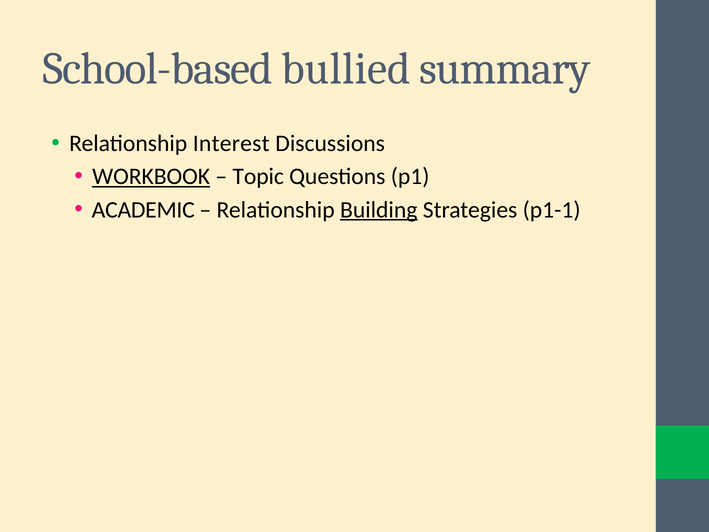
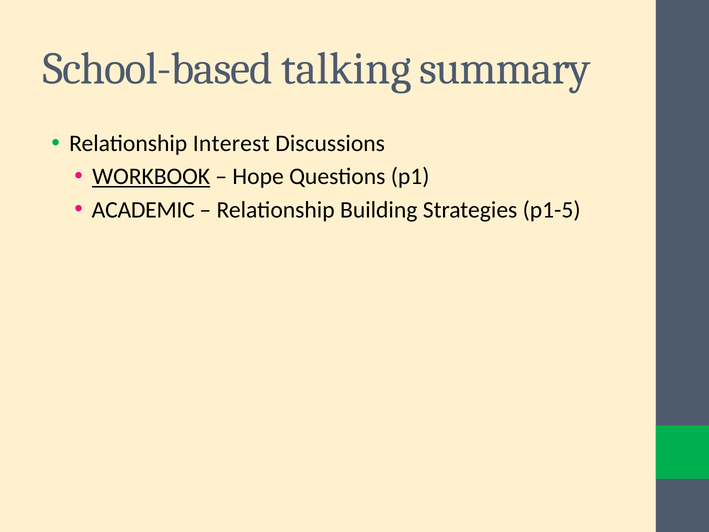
bullied: bullied -> talking (346, 69)
Topic: Topic -> Hope (258, 177)
Building underline: present -> none (379, 210)
p1-1: p1-1 -> p1-5 (552, 210)
